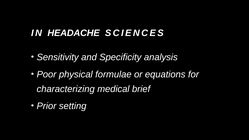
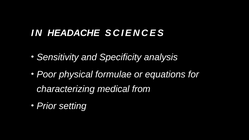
brief: brief -> from (141, 89)
